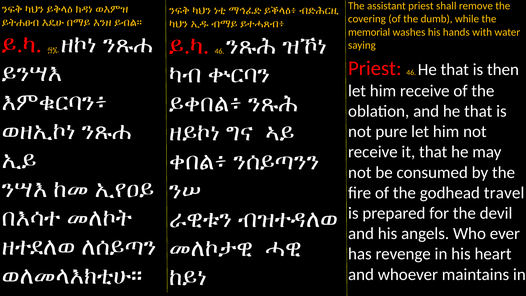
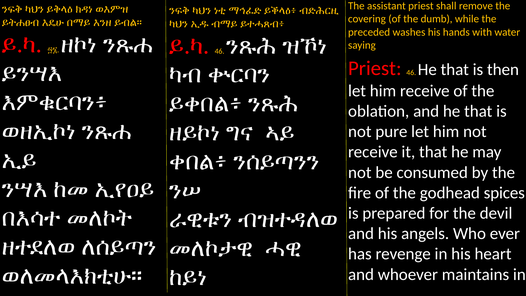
memorial: memorial -> preceded (369, 32)
travel: travel -> spices (504, 193)
